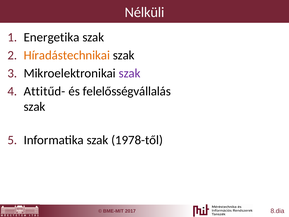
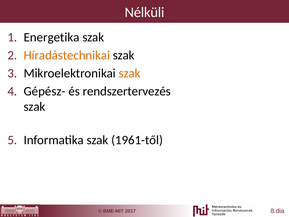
szak colour: purple -> orange (130, 73)
Attitűd-: Attitűd- -> Gépész- (45, 91)
felelősségvállalás: felelősségvállalás -> rendszertervezés (127, 91)
1978-től: 1978-től -> 1961-től (137, 140)
